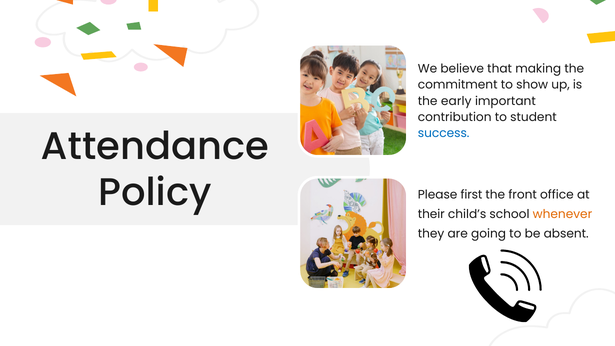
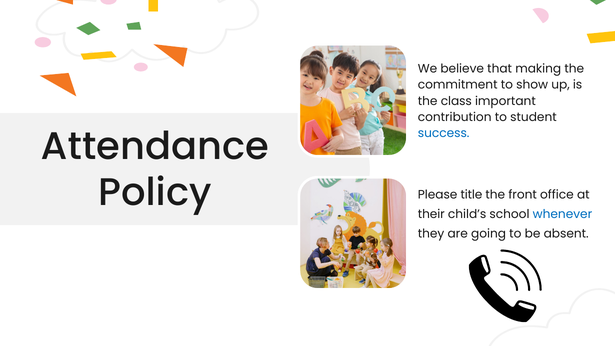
early: early -> class (456, 101)
first: first -> title (471, 195)
whenever colour: orange -> blue (562, 214)
